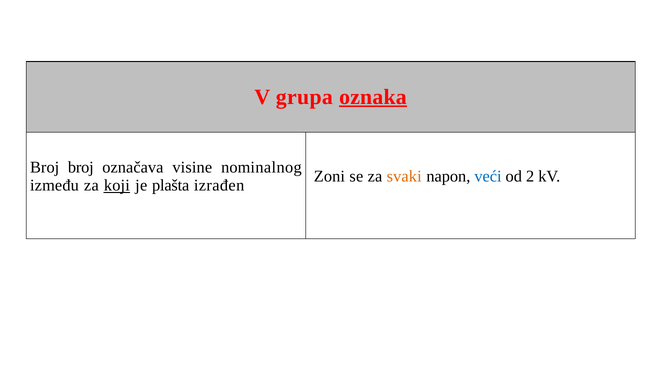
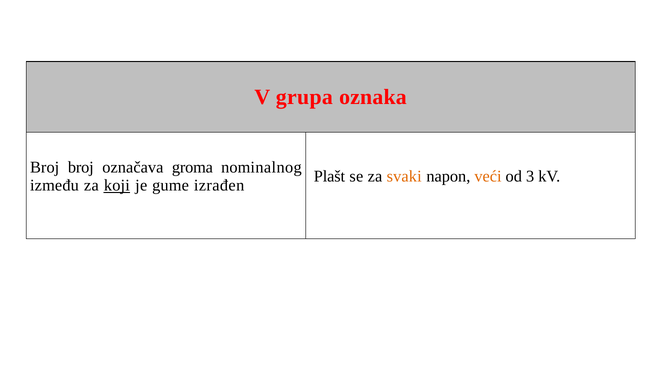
oznaka underline: present -> none (373, 97)
visine: visine -> groma (192, 168)
Zoni: Zoni -> Plašt (329, 177)
veći colour: blue -> orange (488, 177)
2: 2 -> 3 (530, 177)
plašta: plašta -> gume (171, 186)
